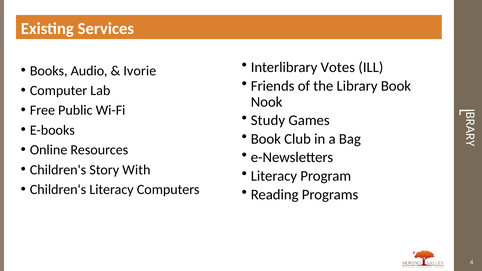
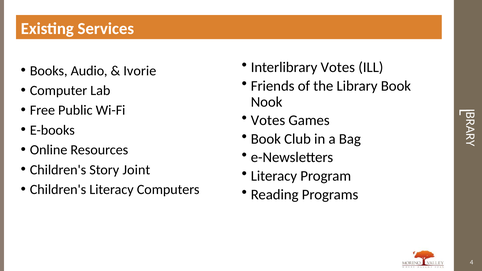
Study: Study -> Votes (268, 120)
With: With -> Joint (136, 170)
